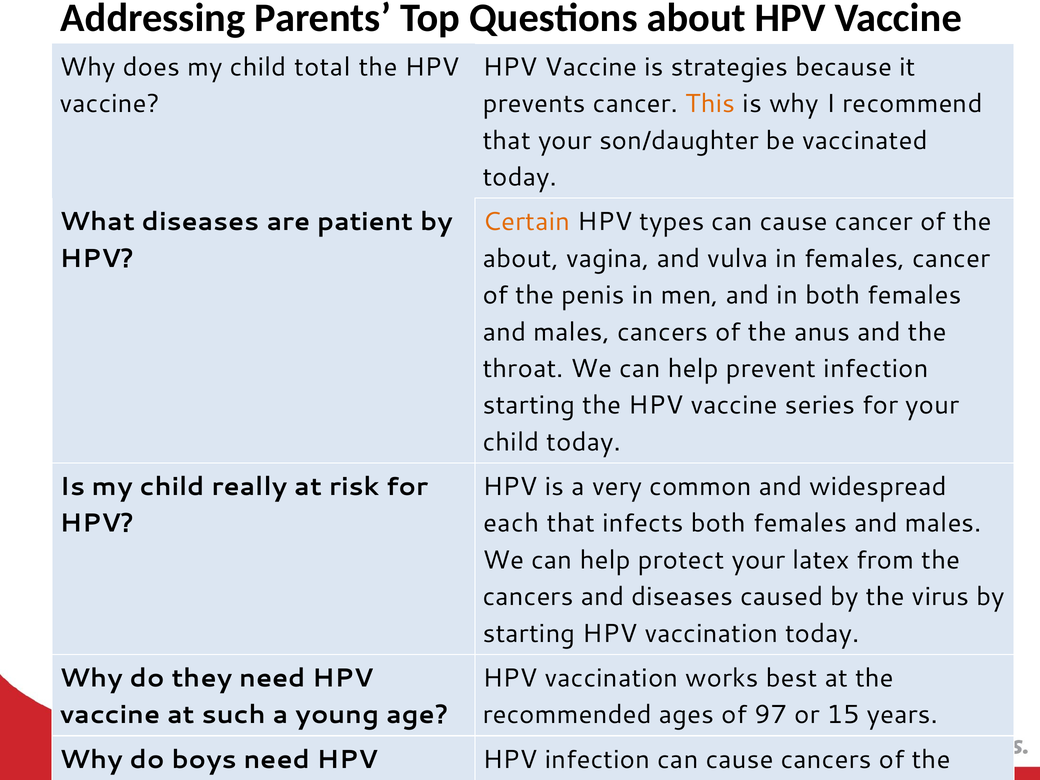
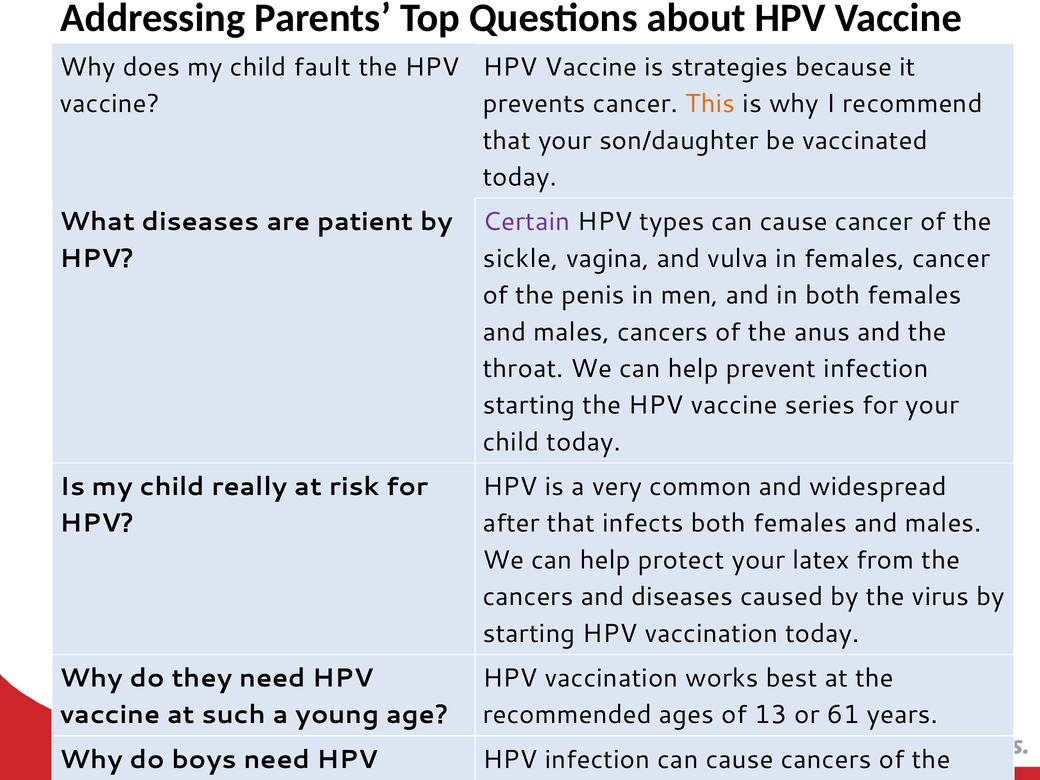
total: total -> fault (322, 67)
Certain colour: orange -> purple (526, 222)
about: about -> sickle (521, 259)
each: each -> after (511, 523)
97: 97 -> 13 (771, 715)
15: 15 -> 61 (843, 715)
